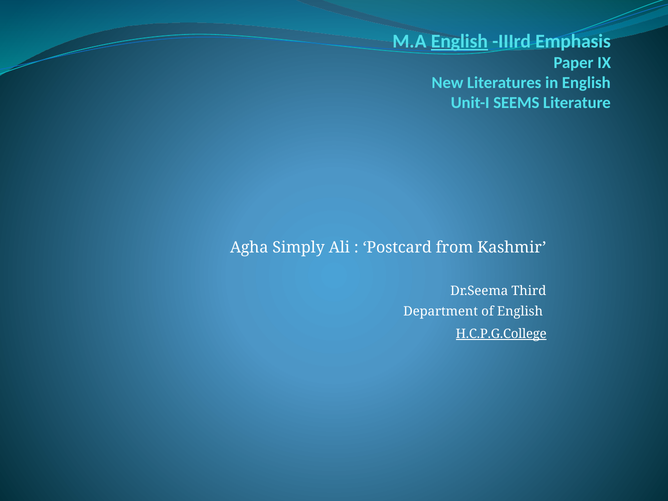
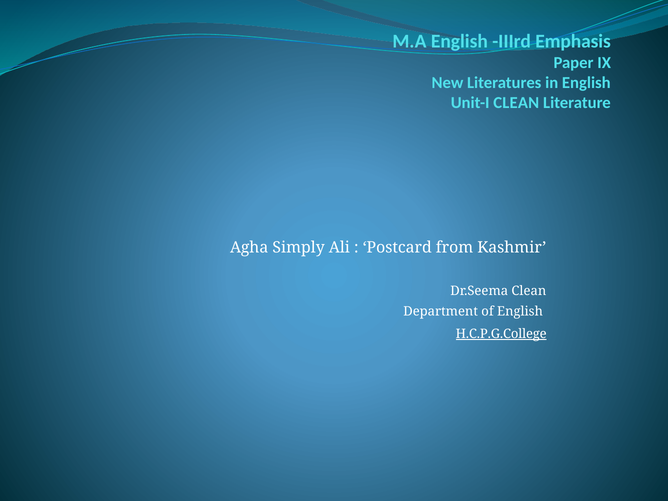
English underline: present -> none (459, 41)
Unit-I SEEMS: SEEMS -> CLEAN (516, 103)
Dr.Seema Third: Third -> Clean (529, 291)
